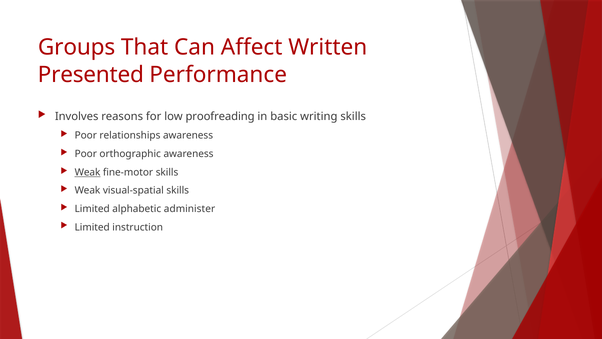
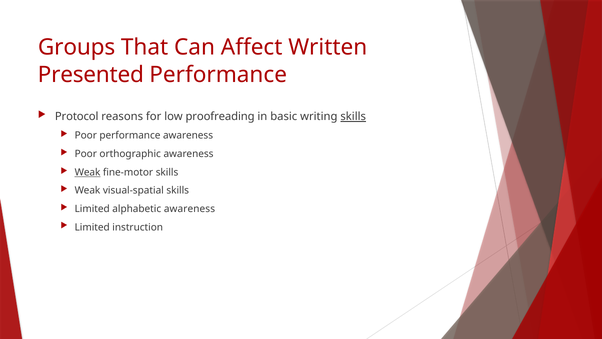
Involves: Involves -> Protocol (77, 117)
skills underline: none -> present (353, 117)
Poor relationships: relationships -> performance (130, 135)
alphabetic administer: administer -> awareness (189, 209)
